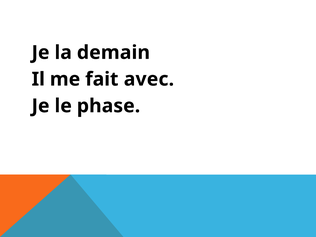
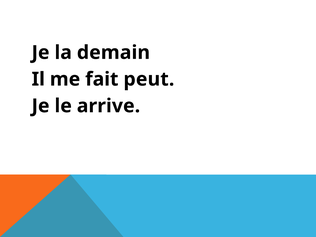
avec: avec -> peut (149, 79)
phase: phase -> arrive (108, 106)
